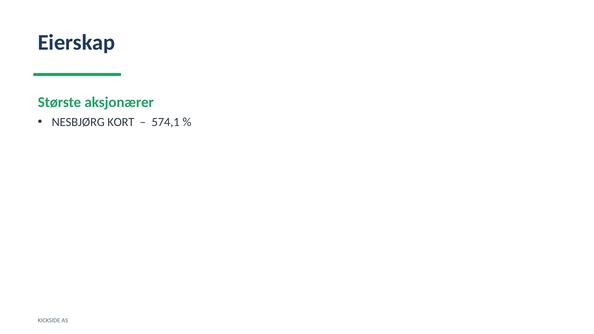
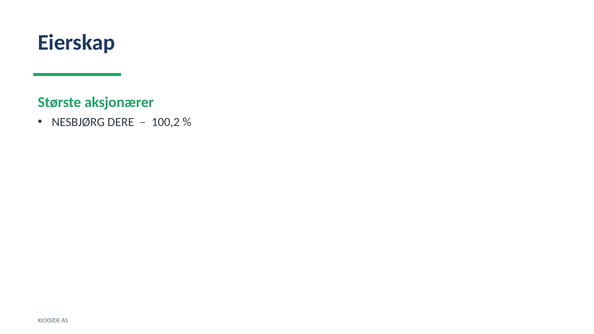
KORT: KORT -> DERE (121, 122)
574,1: 574,1 -> 100,2 (166, 122)
